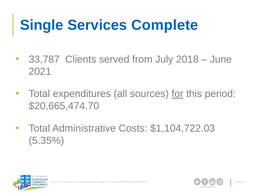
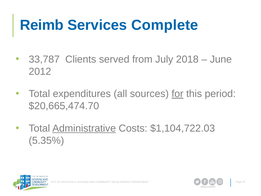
Single: Single -> Reimb (42, 25)
2021: 2021 -> 2012 (40, 71)
Administrative underline: none -> present (84, 128)
